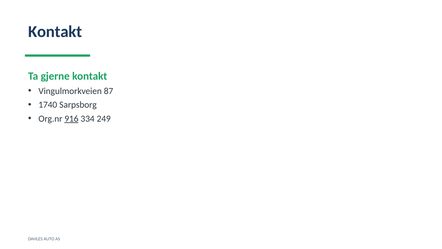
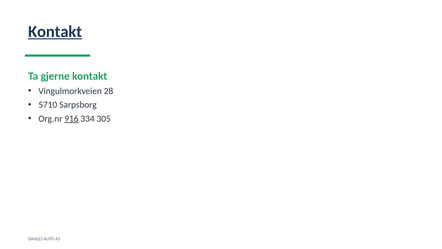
Kontakt underline: none -> present (55, 32)
87: 87 -> 28 (109, 91)
1740: 1740 -> 5710 (48, 105)
249: 249 -> 305 (104, 119)
